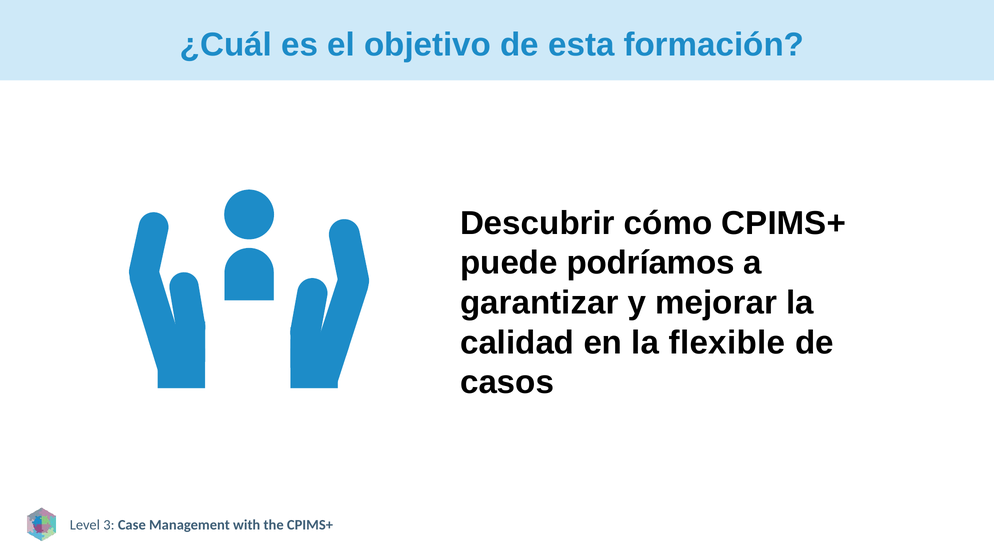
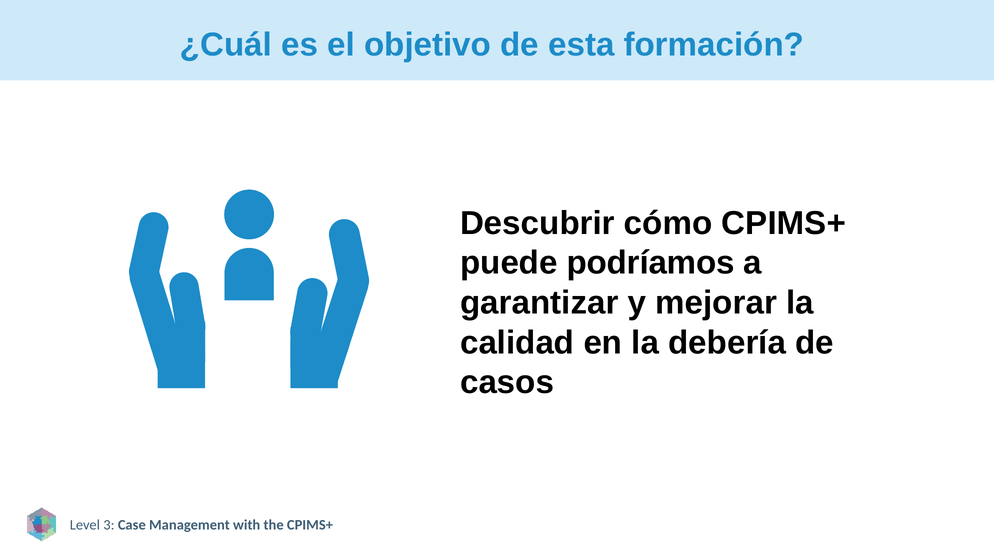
flexible: flexible -> debería (727, 343)
